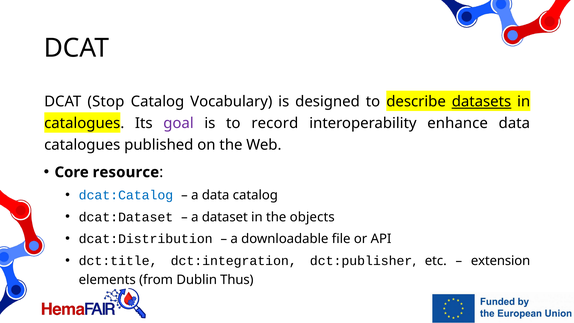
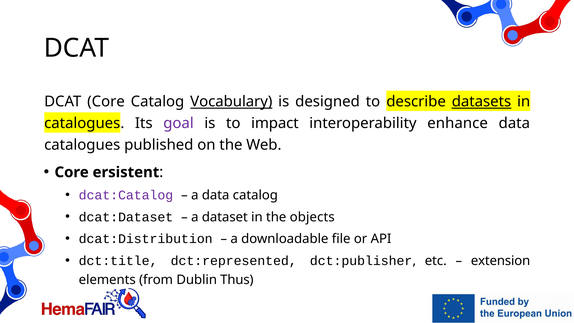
DCAT Stop: Stop -> Core (106, 102)
Vocabulary underline: none -> present (231, 102)
record: record -> impact (275, 123)
resource: resource -> ersistent (126, 172)
dcat:Catalog colour: blue -> purple (126, 195)
dct:integration: dct:integration -> dct:represented (234, 261)
